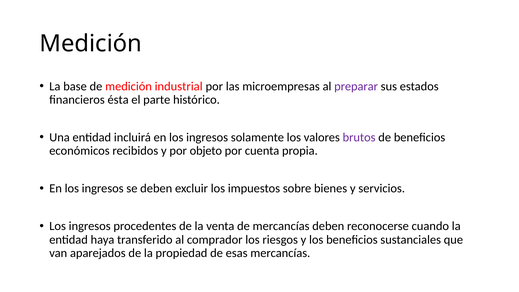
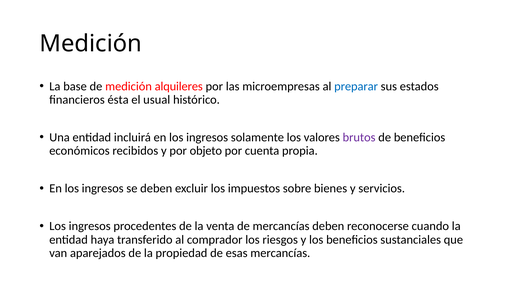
industrial: industrial -> alquileres (179, 86)
preparar colour: purple -> blue (356, 86)
parte: parte -> usual (157, 100)
